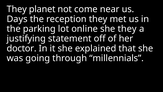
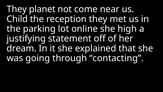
Days: Days -> Child (17, 19)
she they: they -> high (127, 29)
doctor: doctor -> dream (22, 48)
millennials: millennials -> contacting (116, 58)
